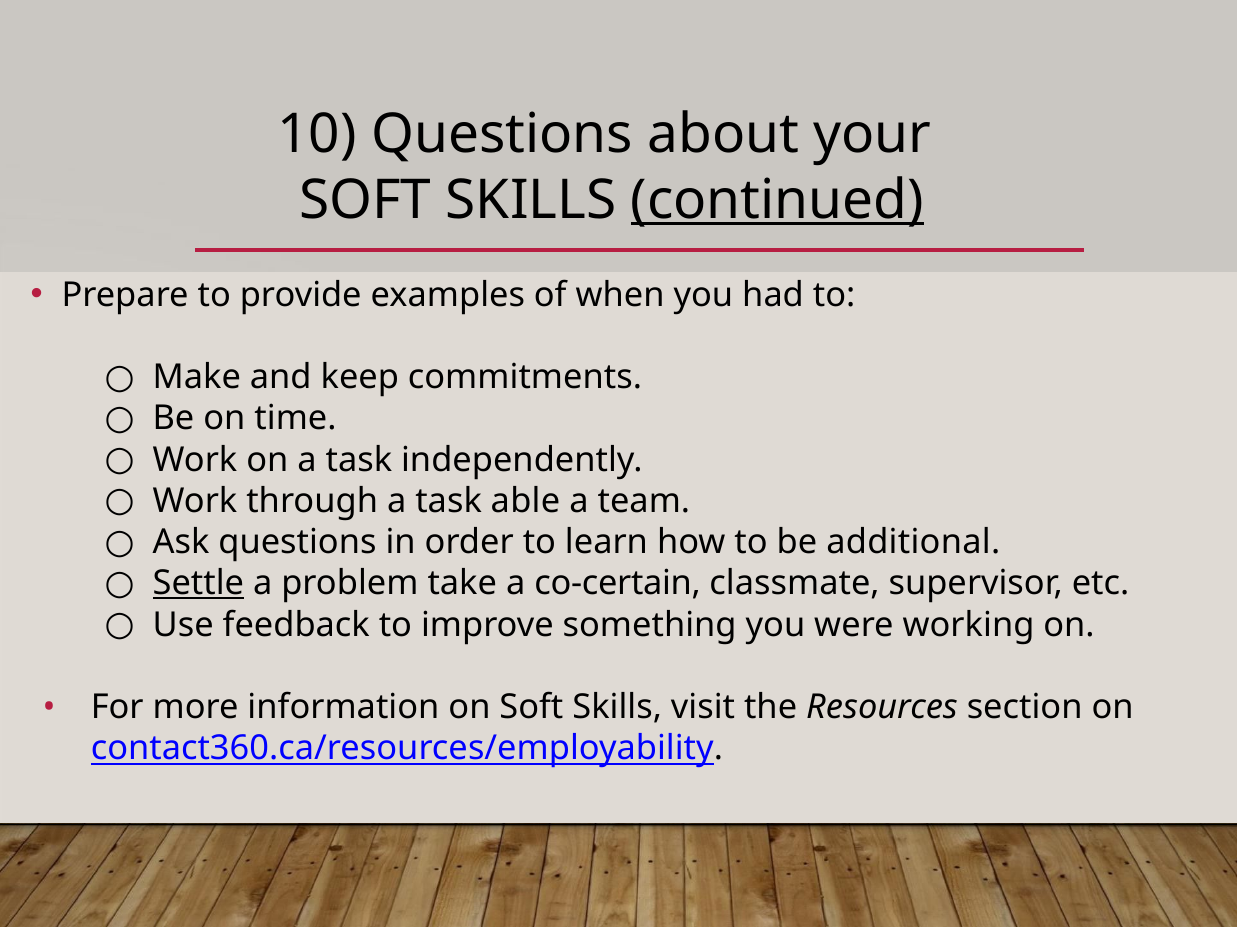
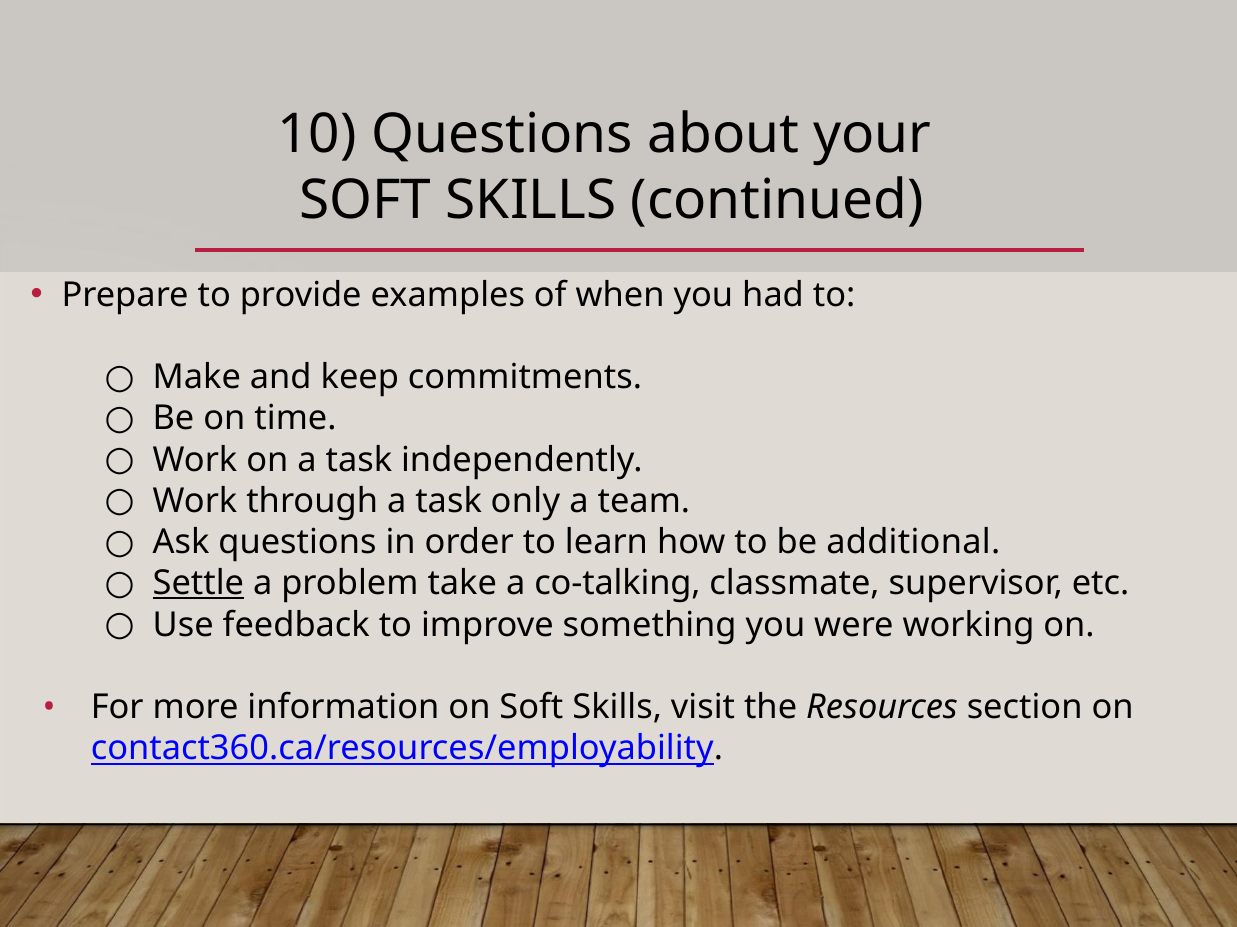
continued underline: present -> none (777, 200)
able: able -> only (525, 501)
co-certain: co-certain -> co-talking (618, 584)
